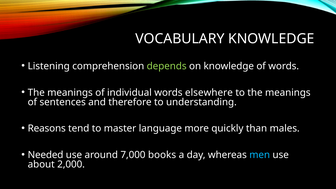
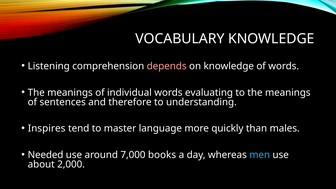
depends colour: light green -> pink (167, 66)
elsewhere: elsewhere -> evaluating (209, 93)
Reasons: Reasons -> Inspires (47, 128)
